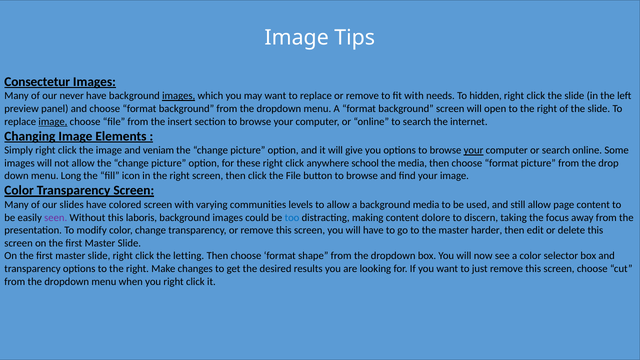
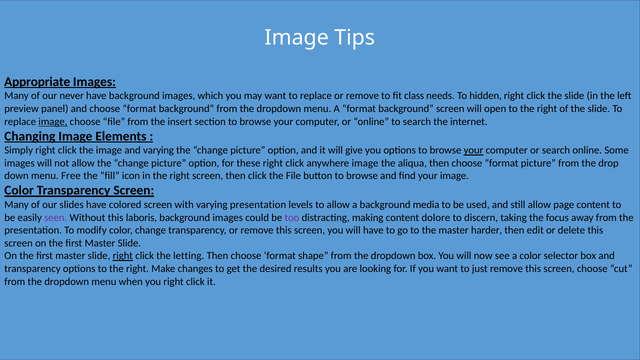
Consectetur: Consectetur -> Appropriate (37, 82)
images underline: present -> none (179, 96)
fit with: with -> class (414, 96)
and veniam: veniam -> varying (159, 150)
anywhere school: school -> image (365, 163)
the media: media -> aliqua (412, 163)
Long: Long -> Free (71, 176)
varying communities: communities -> presentation (258, 205)
too colour: blue -> purple (292, 218)
right underline: none -> present (123, 256)
